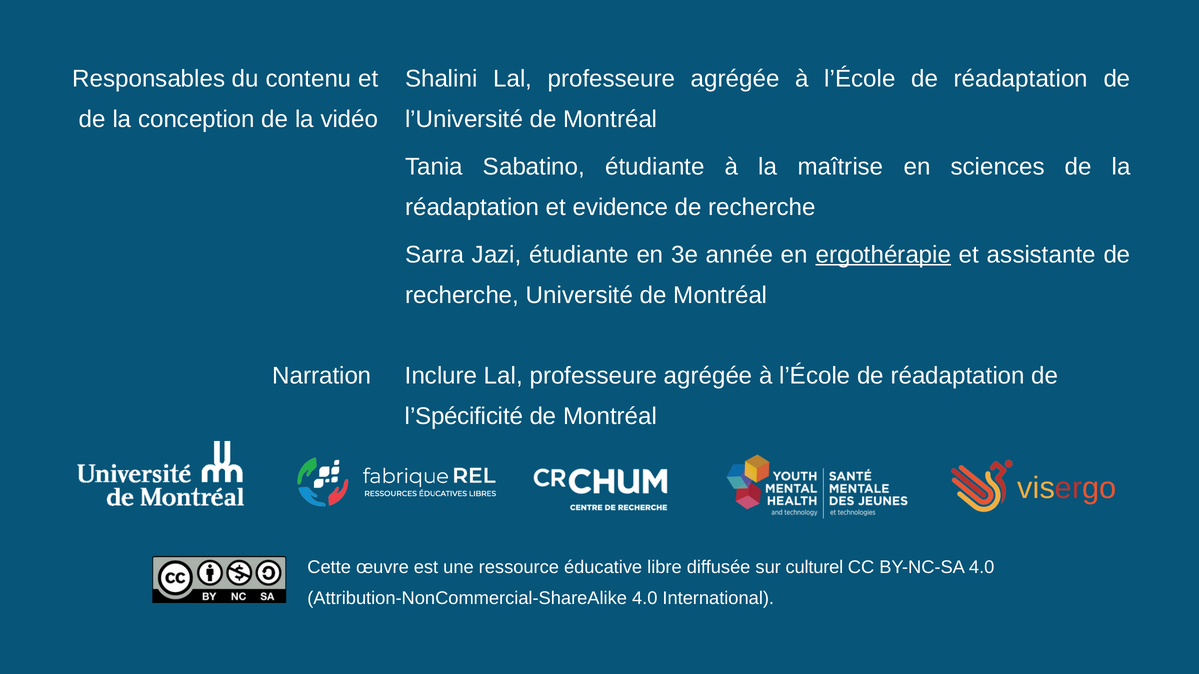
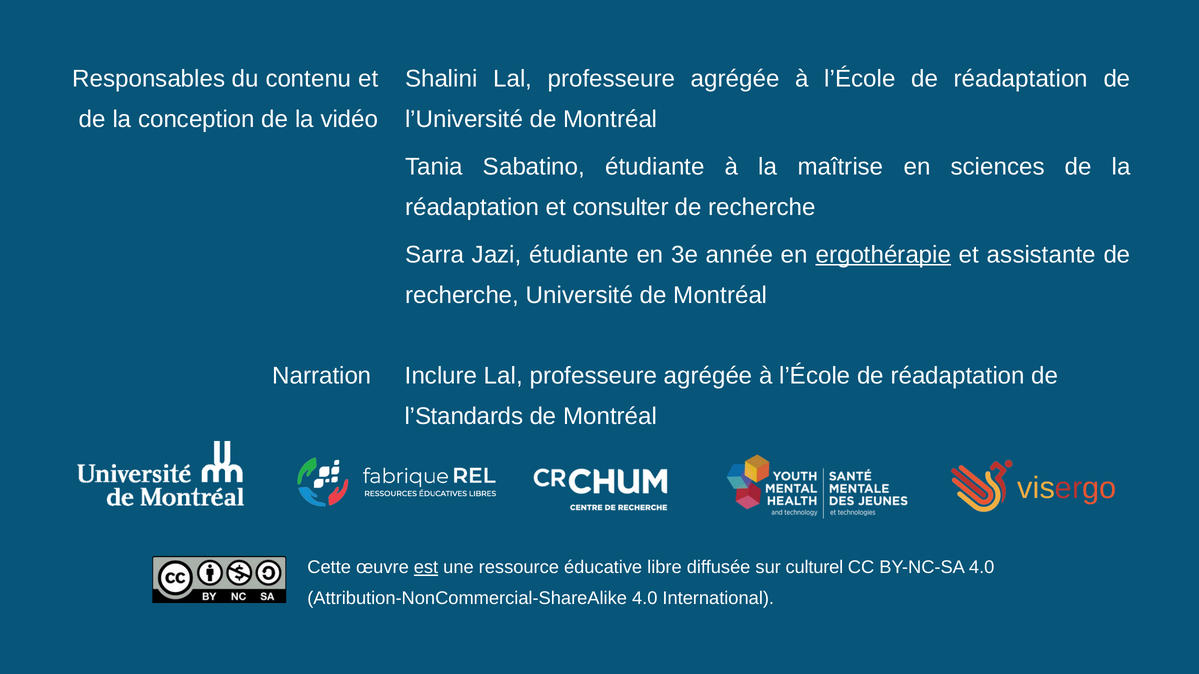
evidence: evidence -> consulter (621, 207)
l’Spécificité: l’Spécificité -> l’Standards (464, 416)
est underline: none -> present (426, 568)
